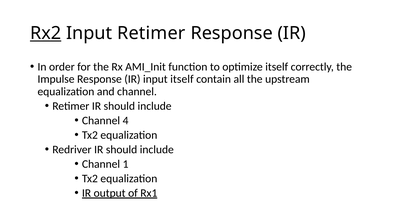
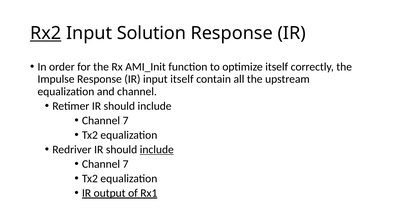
Input Retimer: Retimer -> Solution (151, 33)
4: 4 -> 7 (126, 121)
include underline: none -> present (157, 150)
1: 1 -> 7 (126, 164)
